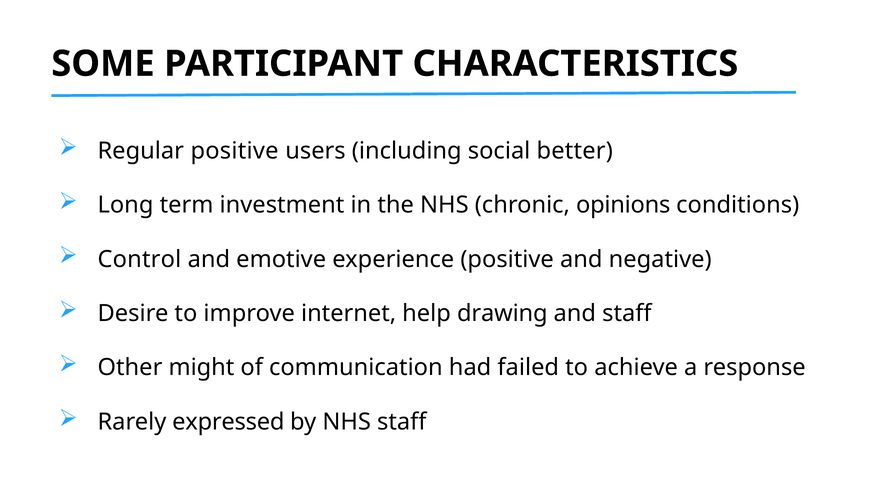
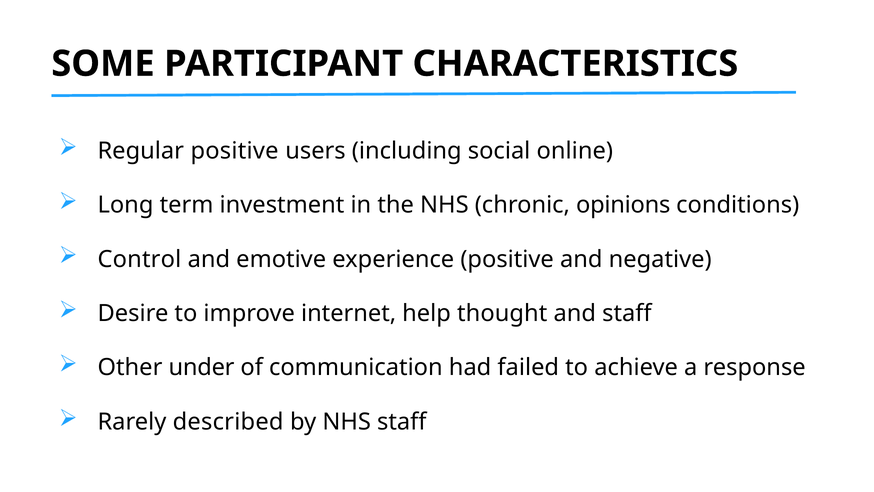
better: better -> online (575, 151)
drawing: drawing -> thought (502, 313)
might: might -> under (202, 367)
expressed: expressed -> described (228, 422)
